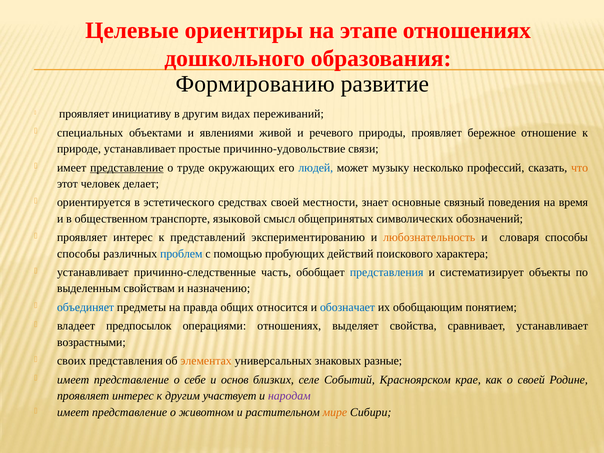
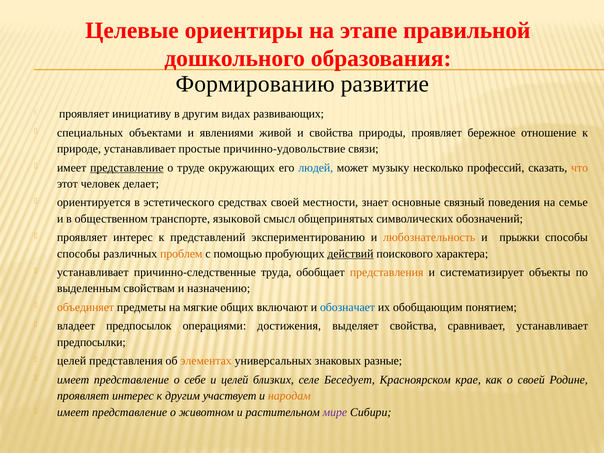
этапе отношениях: отношениях -> правильной (467, 31)
переживаний: переживаний -> развивающих (289, 114)
и речевого: речевого -> свойства (331, 133)
время: время -> семье (573, 203)
словаря: словаря -> прыжки (519, 237)
проблем colour: blue -> orange (181, 254)
действий underline: none -> present (350, 254)
часть: часть -> труда (276, 272)
представления colour: blue -> orange (387, 272)
объединяет colour: blue -> orange (86, 307)
правда: правда -> мягкие (201, 307)
относится: относится -> включают (282, 307)
операциями отношениях: отношениях -> достижения (289, 326)
возрастными: возрастными -> предпосылки (91, 342)
своих: своих -> целей (72, 361)
и основ: основ -> целей (235, 380)
Событий: Событий -> Беседует (349, 380)
народам colour: purple -> orange (289, 396)
мире colour: orange -> purple (335, 412)
